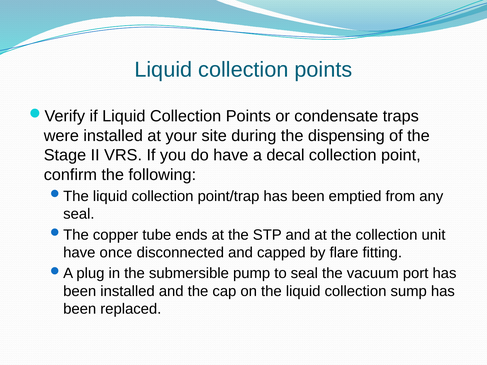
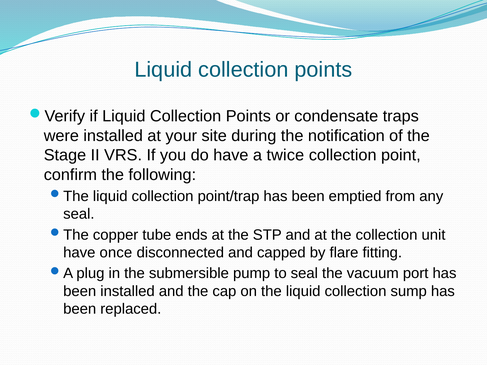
dispensing: dispensing -> notification (346, 136)
decal: decal -> twice (285, 155)
